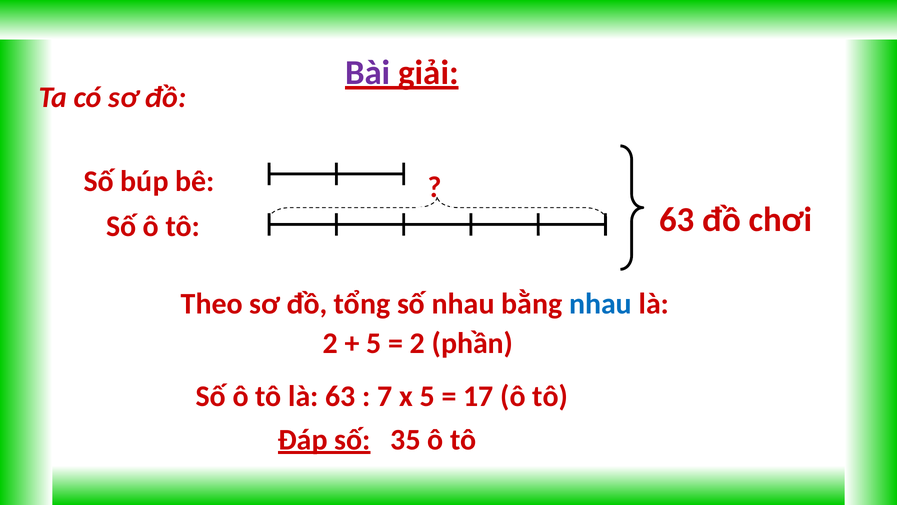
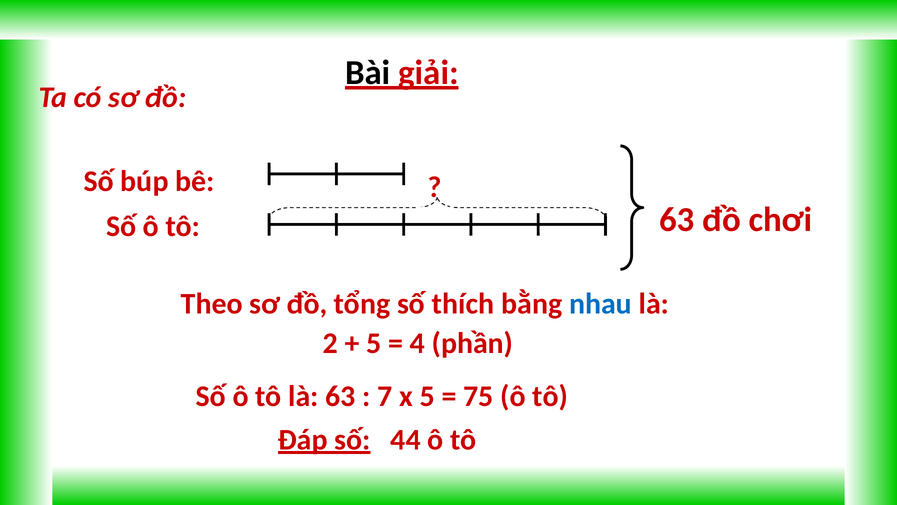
Bài colour: purple -> black (368, 73)
số nhau: nhau -> thích (463, 304)
2: 2 -> 4 (417, 343)
17: 17 -> 75 (478, 396)
35: 35 -> 44 (406, 439)
